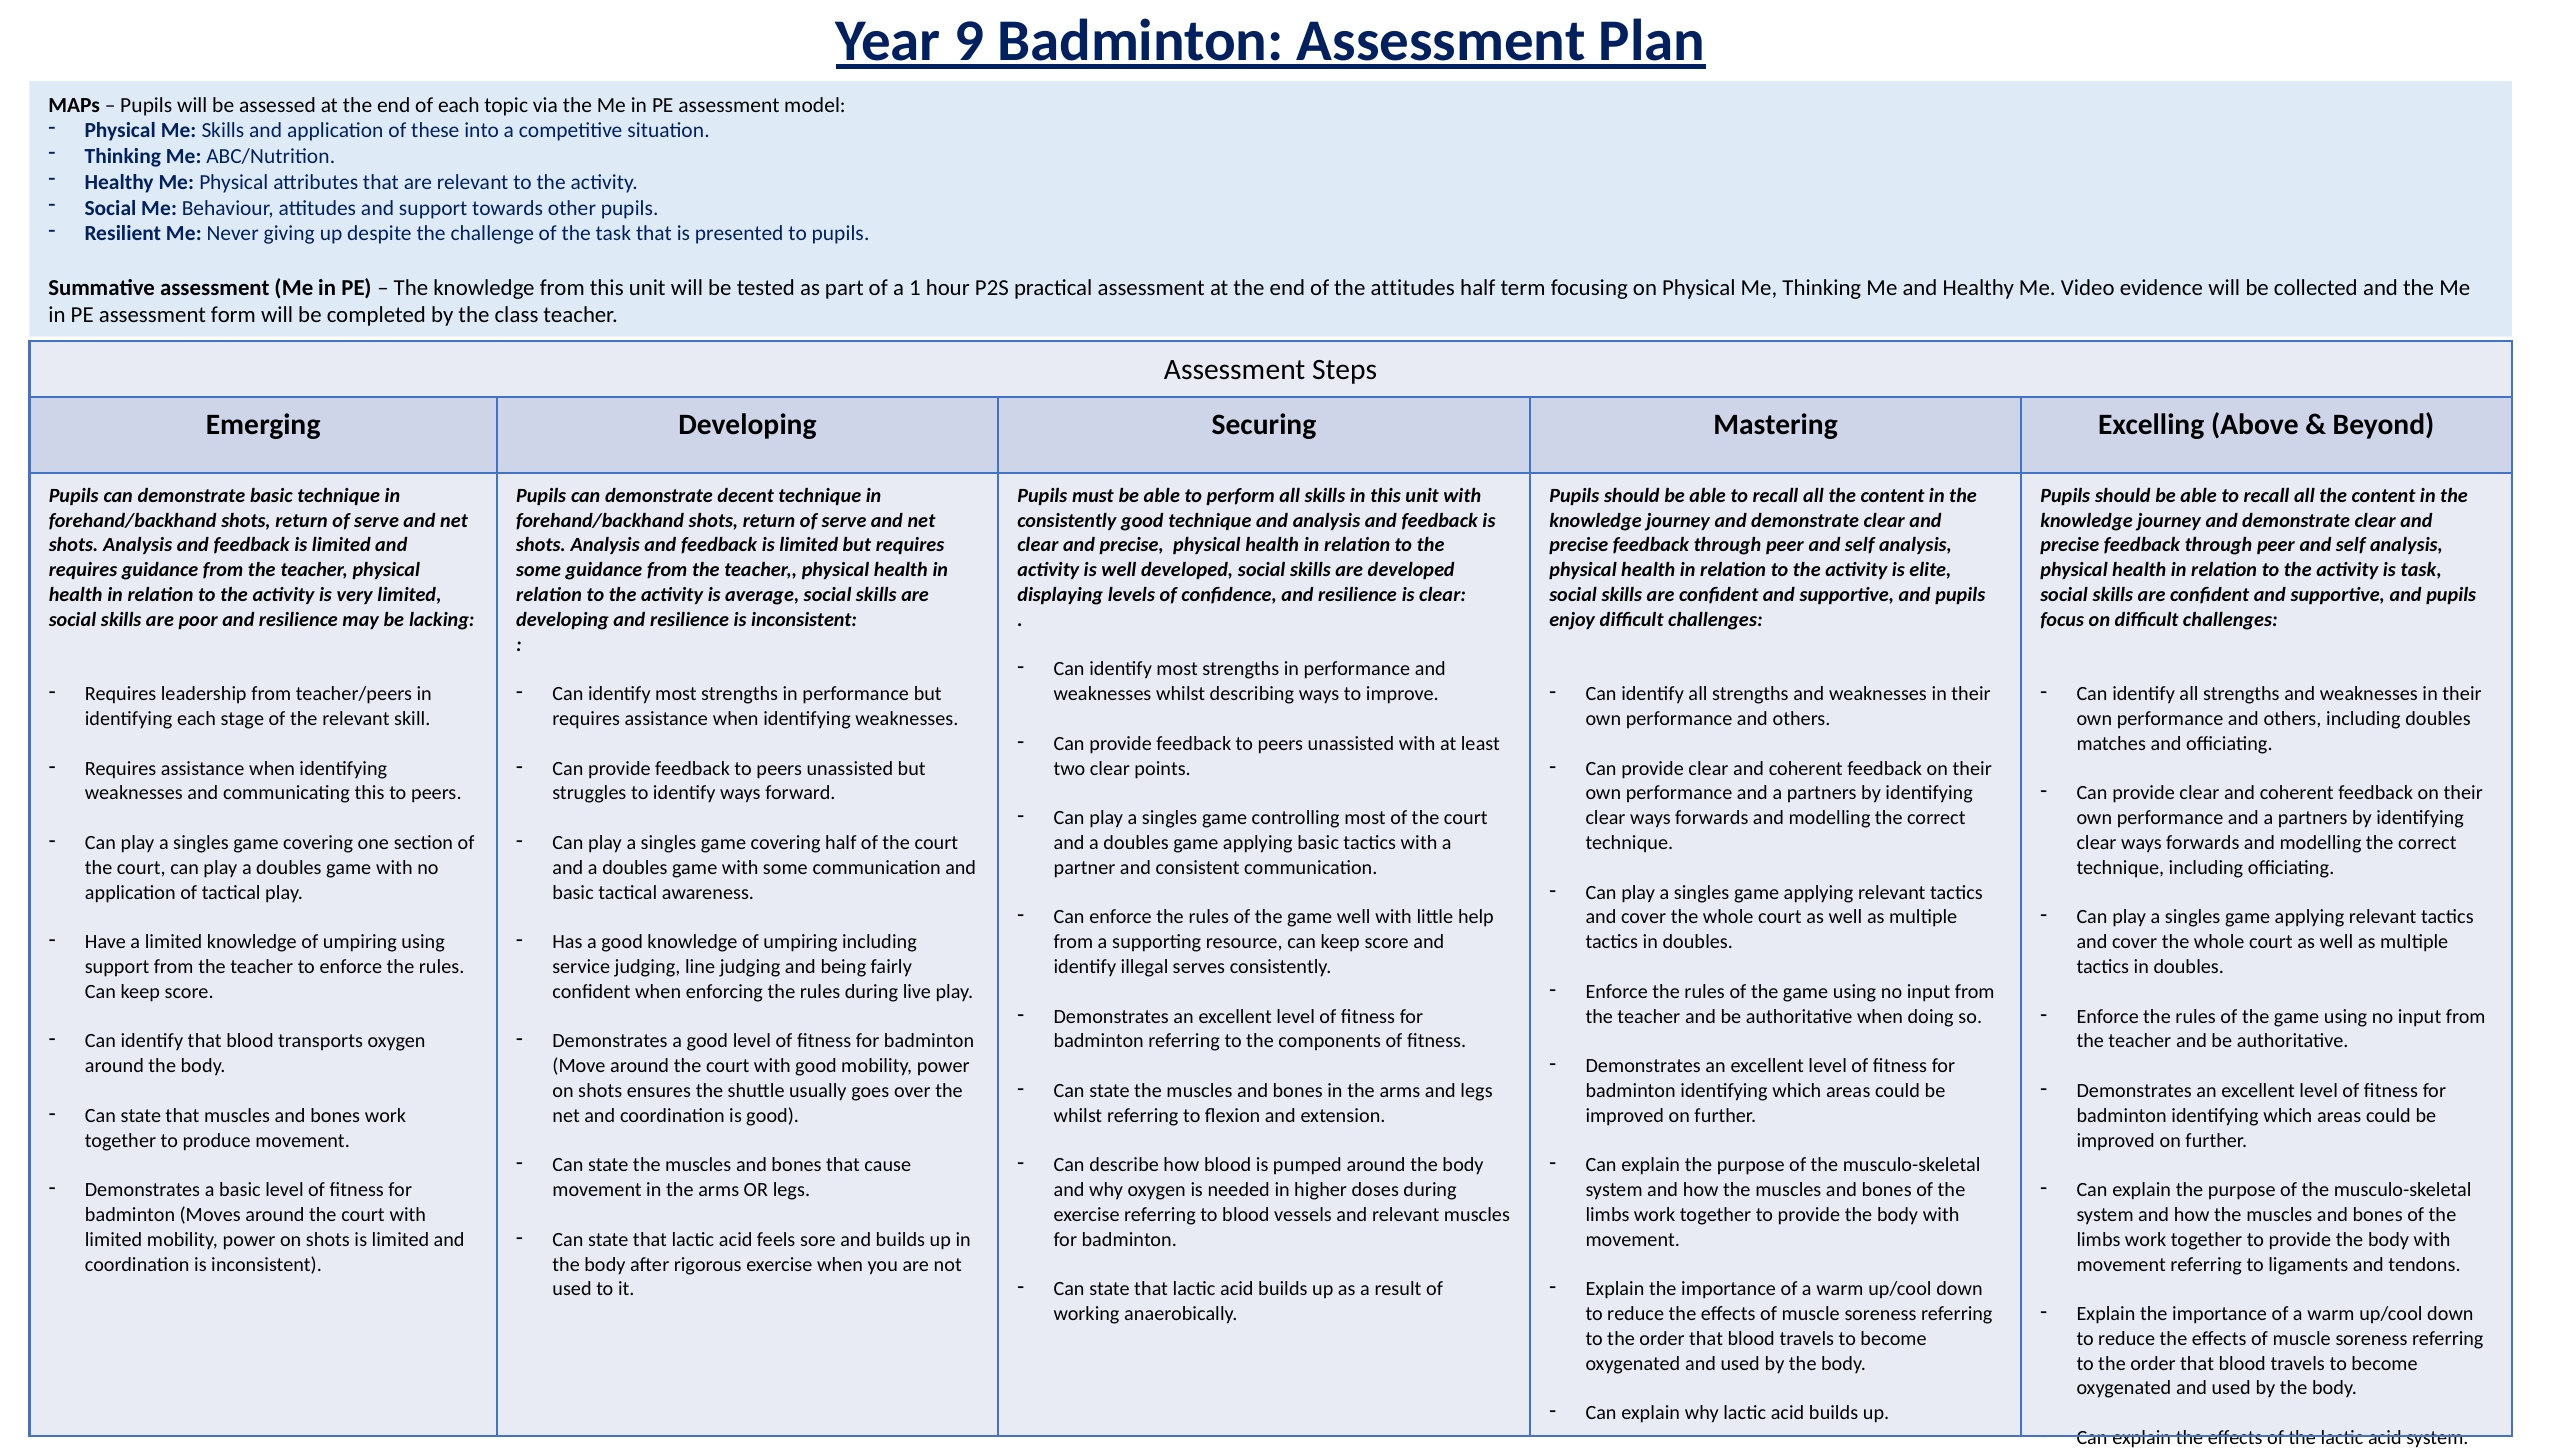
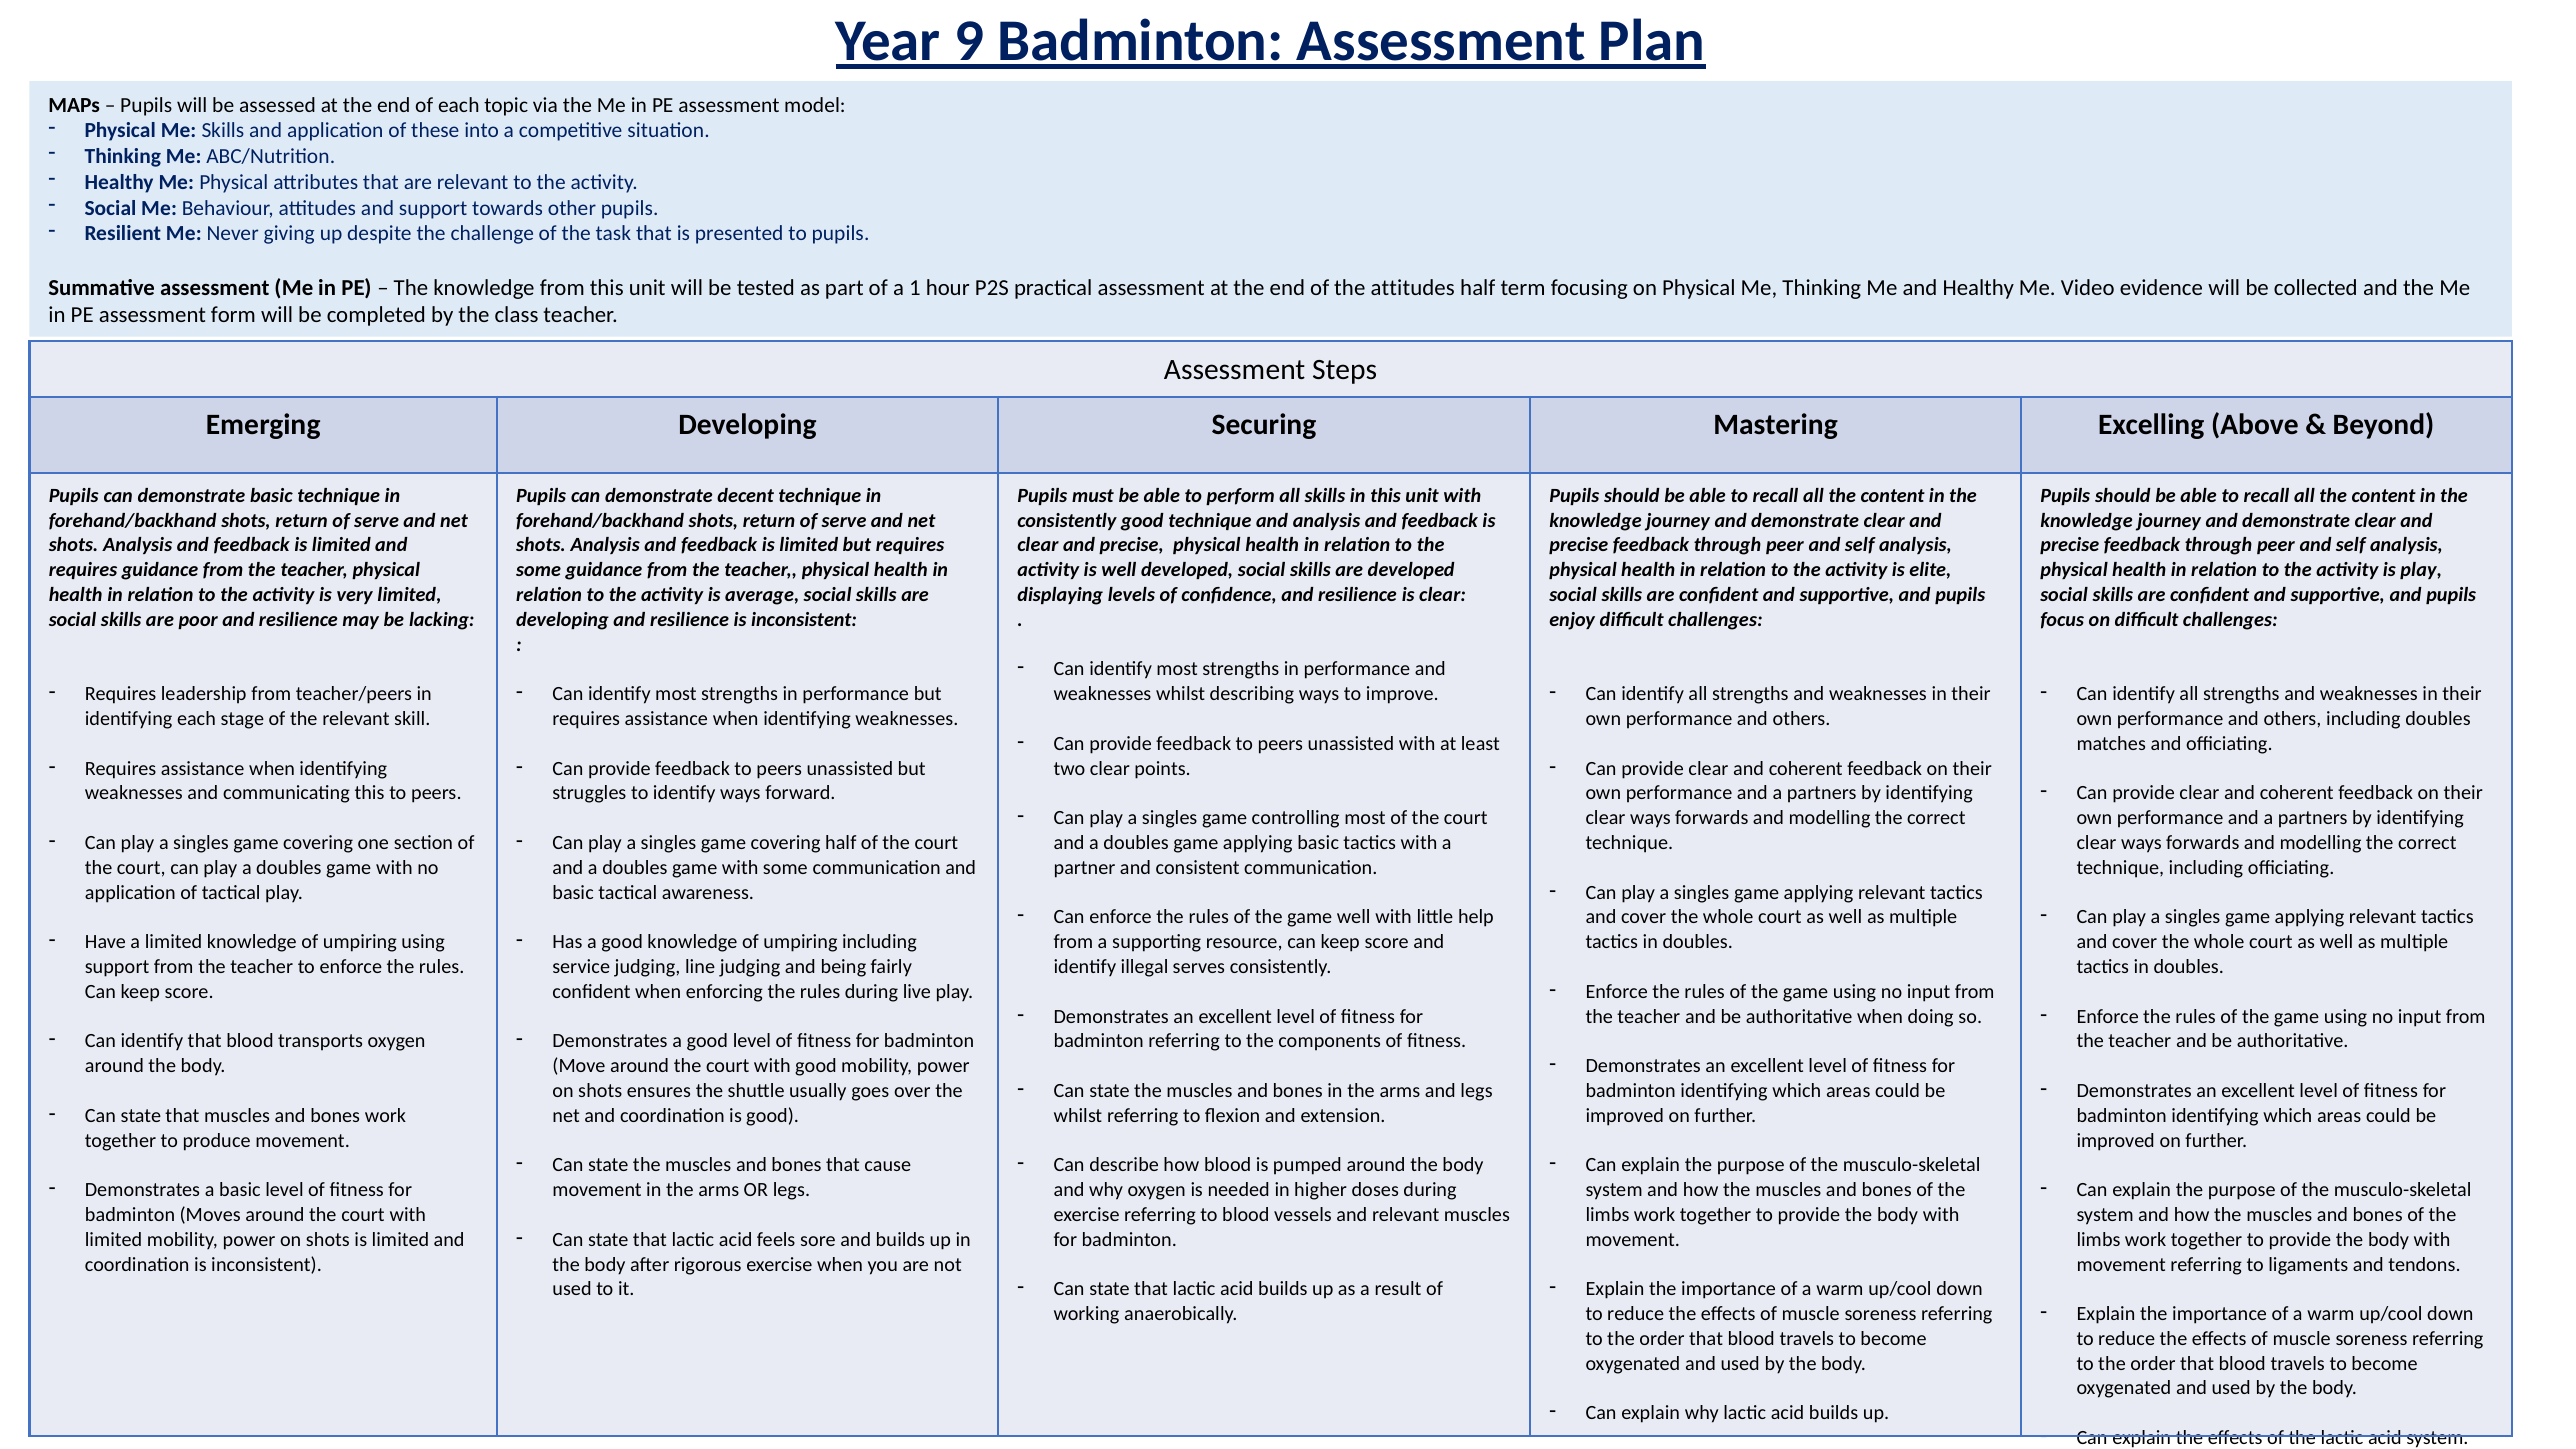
is task: task -> play (2421, 570)
